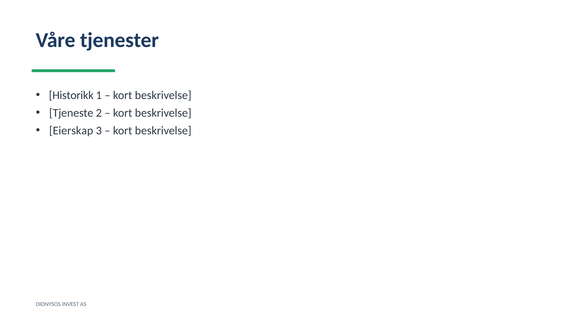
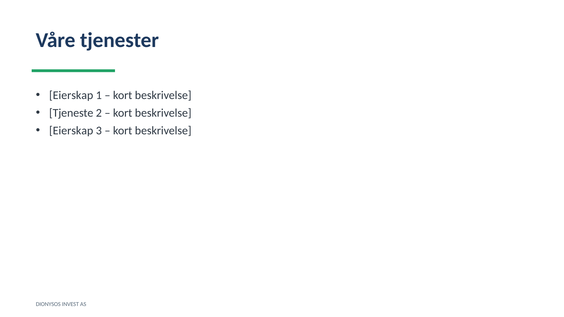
Historikk: Historikk -> Eierskap (71, 96)
